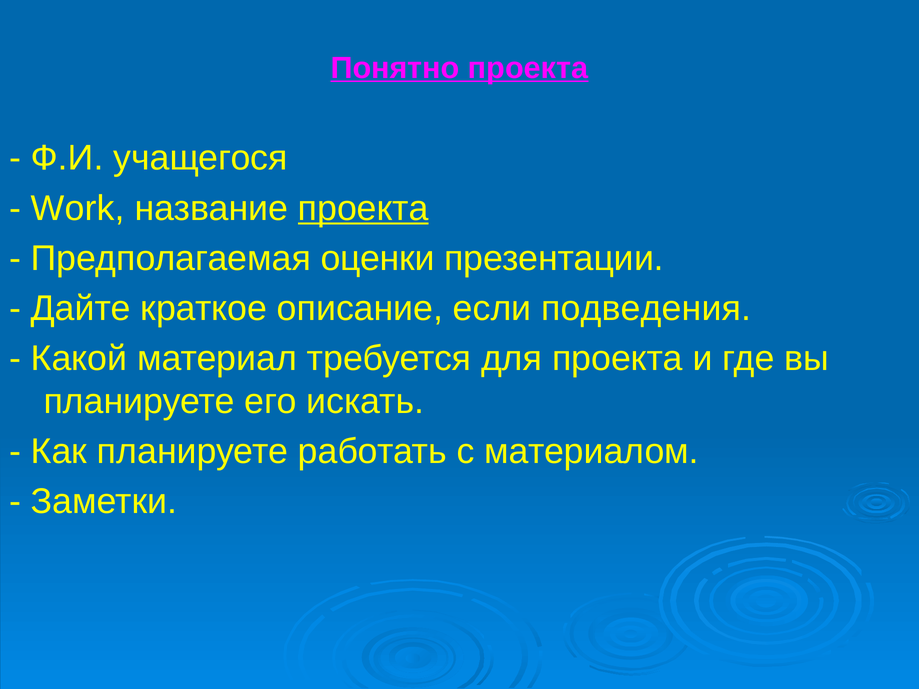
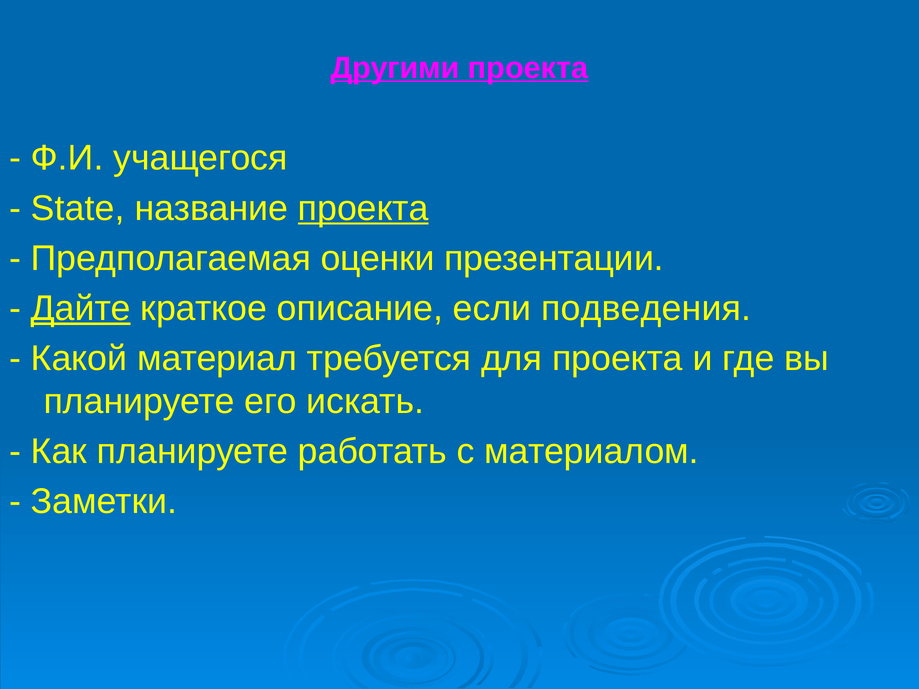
Понятно: Понятно -> Другими (395, 68)
Work: Work -> State (78, 208)
Дайте underline: none -> present (81, 308)
